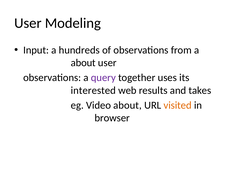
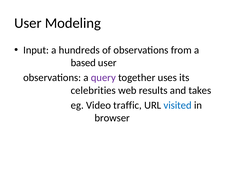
about: about -> based (83, 63)
interested: interested -> celebrities (93, 90)
Video about: about -> traffic (128, 105)
visited colour: orange -> blue (178, 105)
